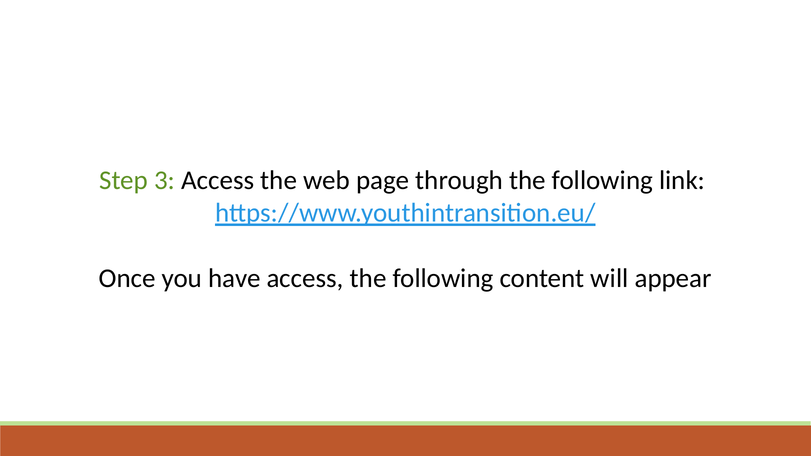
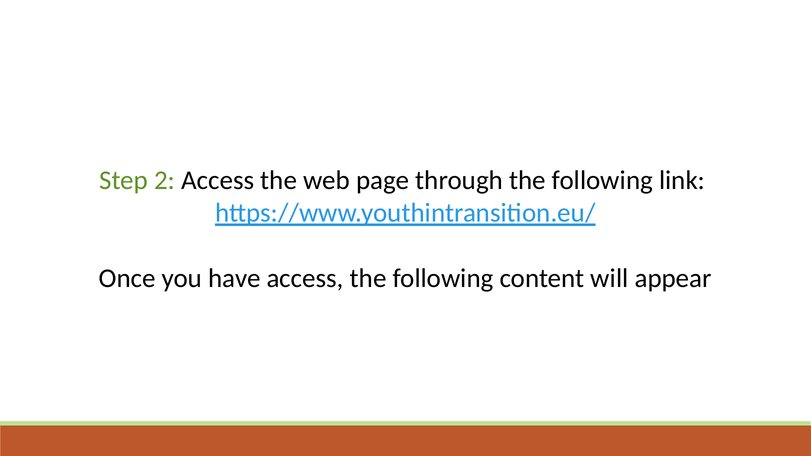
3: 3 -> 2 (165, 181)
